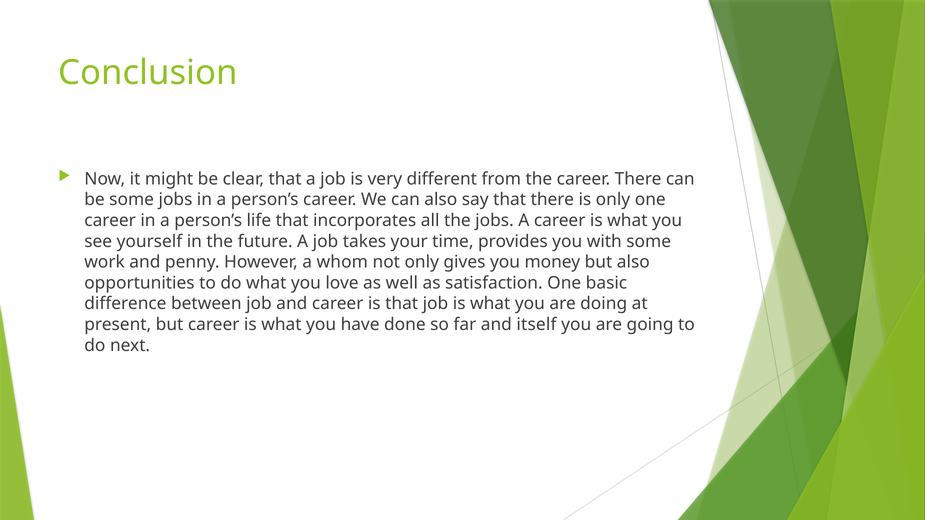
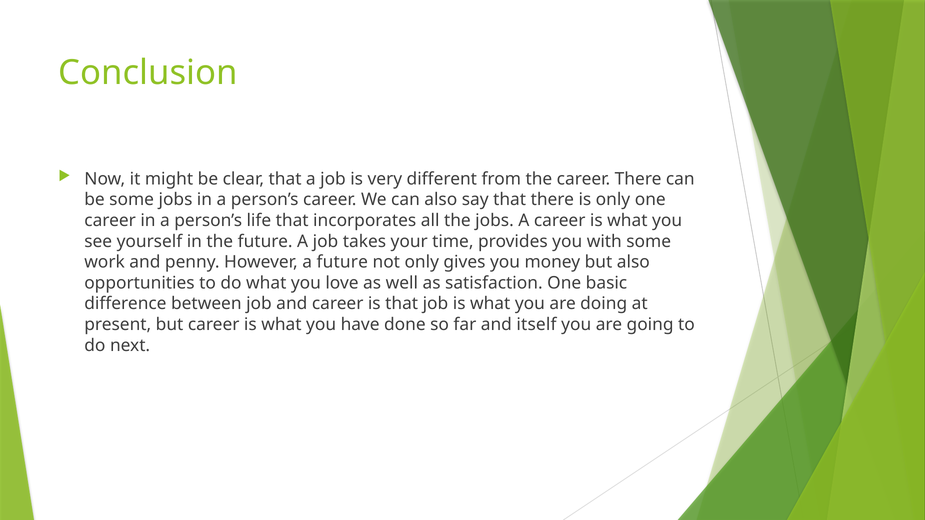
a whom: whom -> future (342, 262)
